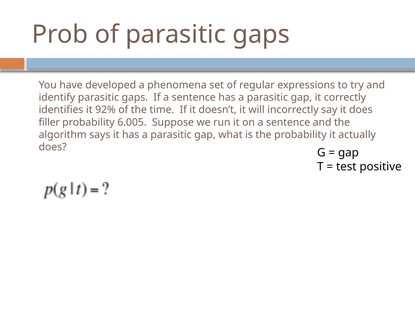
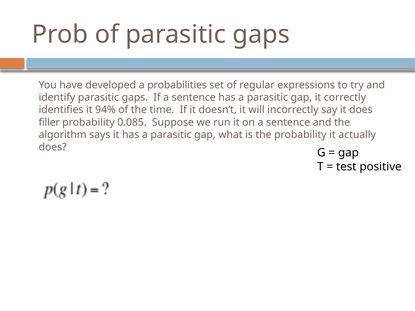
phenomena: phenomena -> probabilities (177, 85)
92%: 92% -> 94% (105, 110)
6.005: 6.005 -> 0.085 (132, 122)
